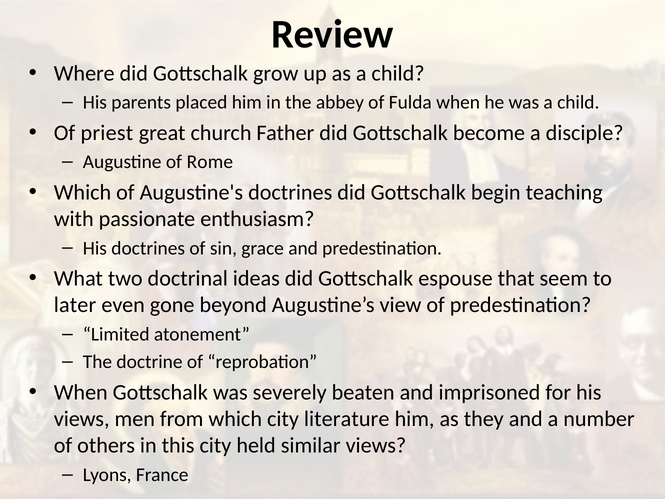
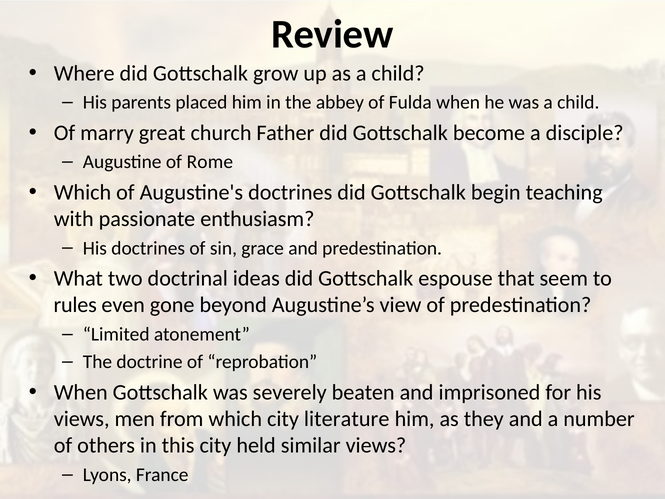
priest: priest -> marry (107, 133)
later: later -> rules (75, 305)
